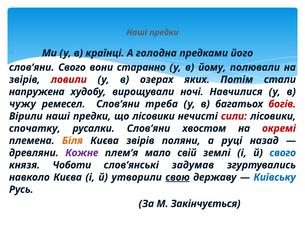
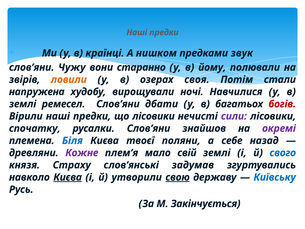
голодна: голодна -> нишком (156, 53)
його: його -> звук (242, 53)
слов’яни Свого: Свого -> Чужу (72, 67)
ловили colour: red -> orange (69, 79)
яких: яких -> своя (197, 79)
чужу: чужу -> землі (23, 104)
треба: треба -> дбати (162, 104)
сили colour: red -> purple (234, 116)
хвостом: хвостом -> знайшов (204, 128)
окремі colour: red -> purple (279, 128)
Біля colour: orange -> blue (72, 140)
Києва звірів: звірів -> твоєї (140, 140)
руці: руці -> себе (232, 140)
Чоботи: Чоботи -> Страху (72, 165)
Києва underline: none -> present (68, 177)
